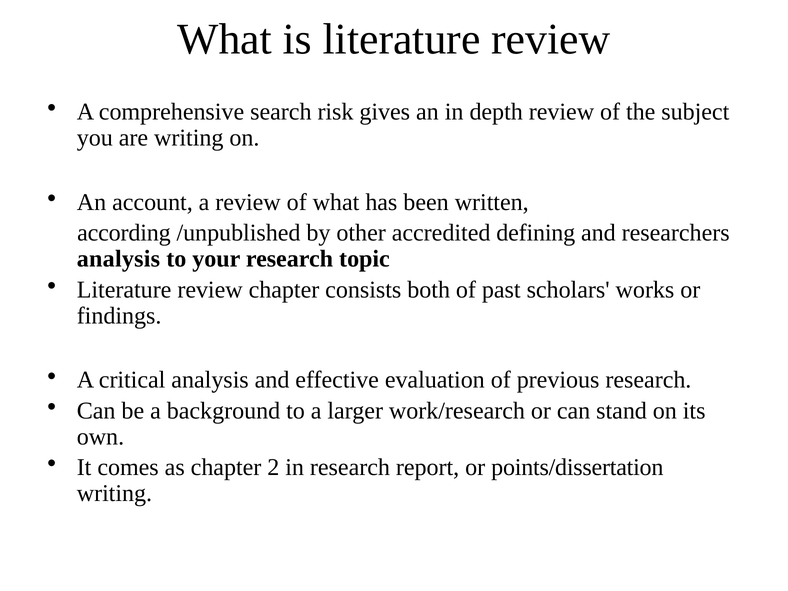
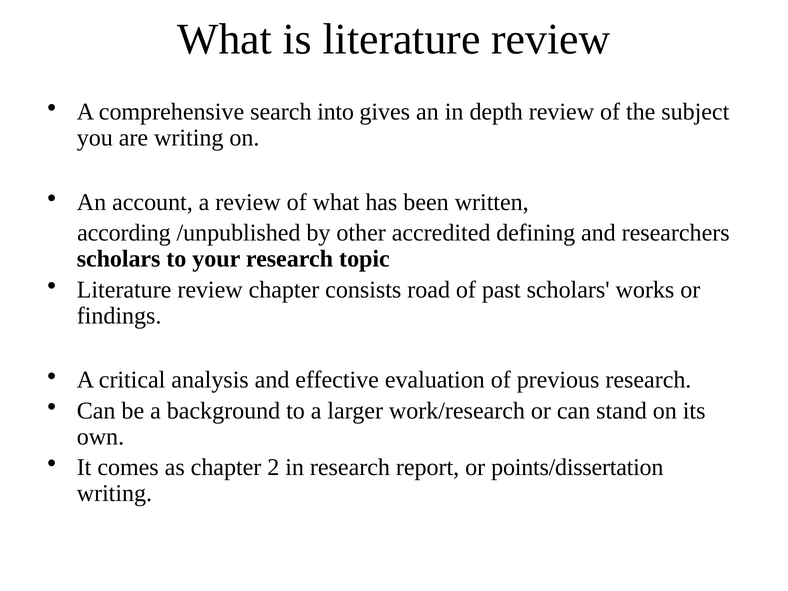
risk: risk -> into (336, 112)
analysis: analysis -> scholars (119, 259)
both: both -> road (429, 290)
